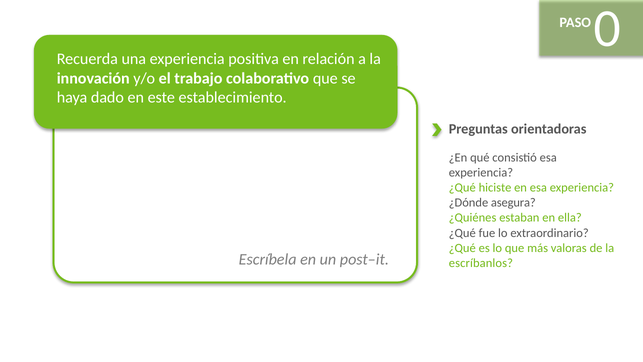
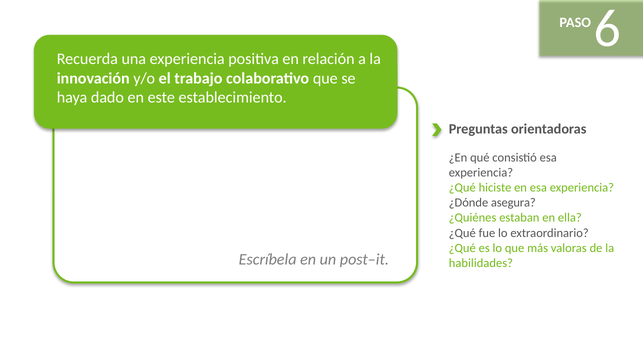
0: 0 -> 6 (607, 29)
escríbanlos: escríbanlos -> habilidades (481, 263)
